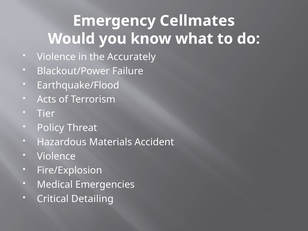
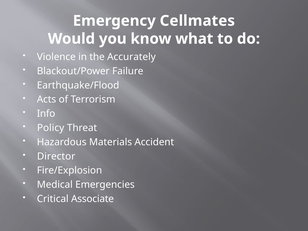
Tier: Tier -> Info (46, 114)
Violence: Violence -> Director (56, 156)
Detailing: Detailing -> Associate (93, 199)
